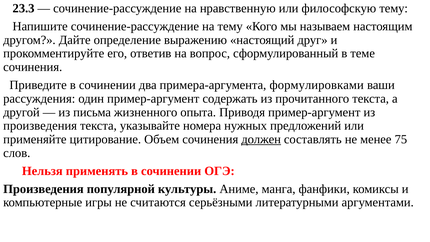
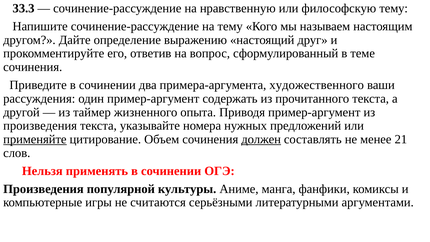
23.3: 23.3 -> 33.3 (24, 8)
формулировками: формулировками -> художественного (317, 85)
письма: письма -> таймер (92, 112)
применяйте underline: none -> present (35, 139)
75: 75 -> 21 (401, 139)
